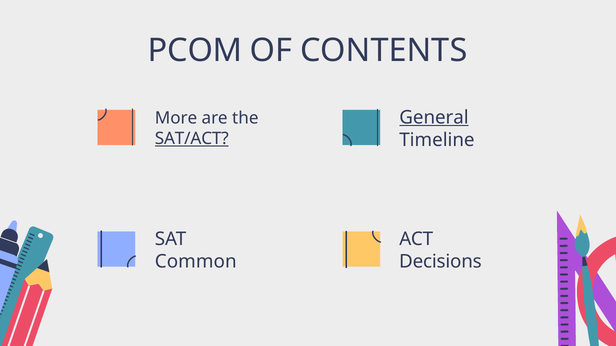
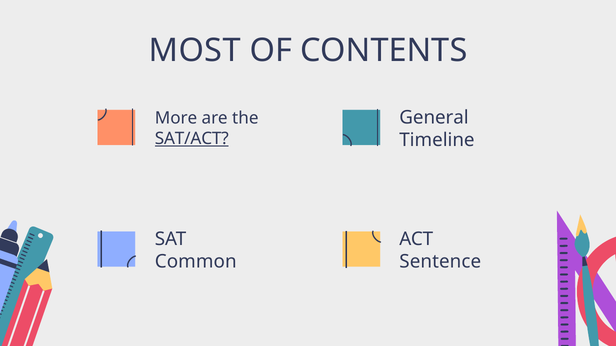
PCOM: PCOM -> MOST (195, 51)
General underline: present -> none (434, 118)
Decisions: Decisions -> Sentence (440, 262)
